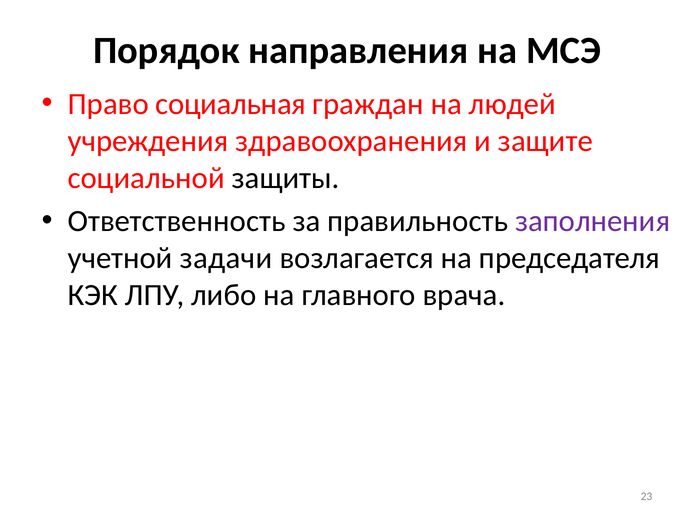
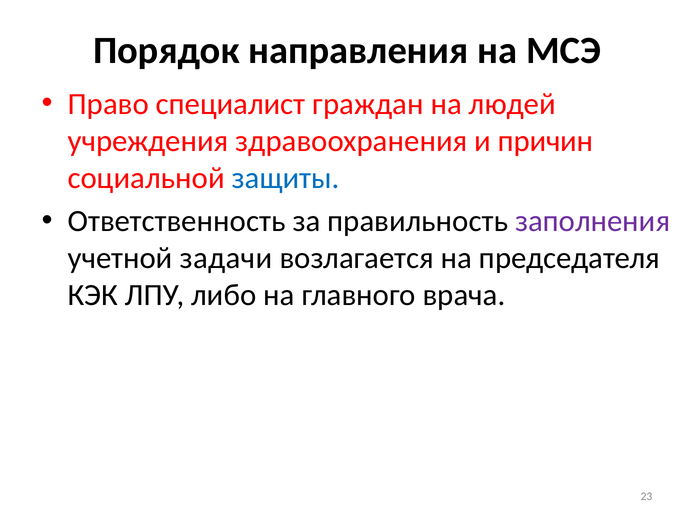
социальная: социальная -> специалист (231, 104)
защите: защите -> причин (546, 141)
защиты colour: black -> blue (286, 178)
